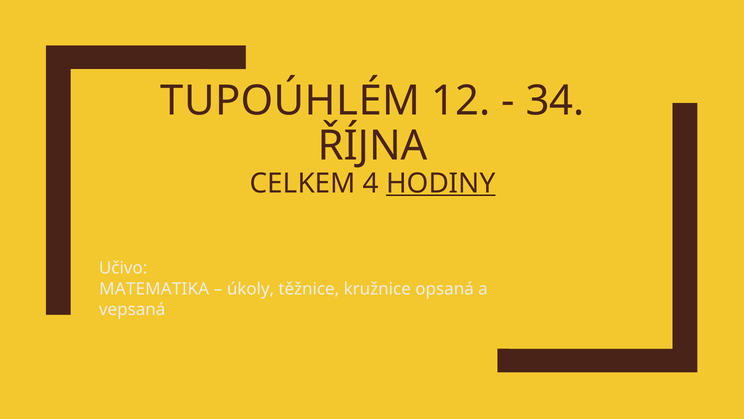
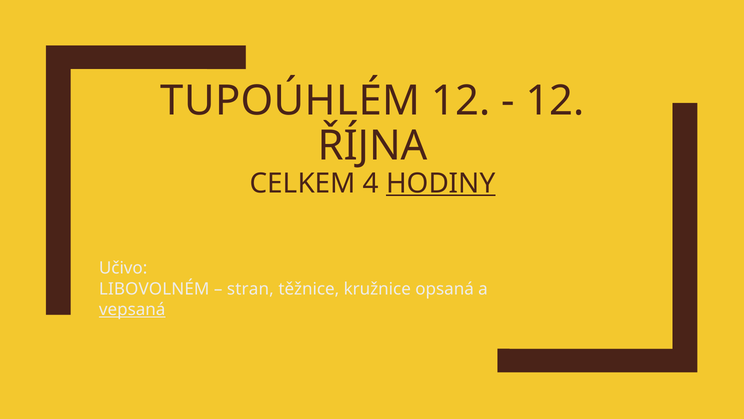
34: 34 -> 12 (555, 101)
MATEMATIKA: MATEMATIKA -> LIBOVOLNÉM (154, 289)
úkoly: úkoly -> stran (250, 289)
vepsaná underline: none -> present (132, 309)
